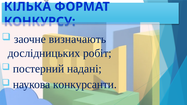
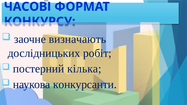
КІЛЬКА: КІЛЬКА -> ЧАСОВІ (28, 7)
надані: надані -> кілька (84, 69)
